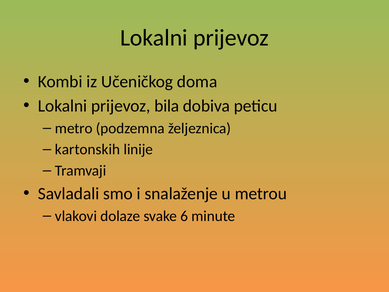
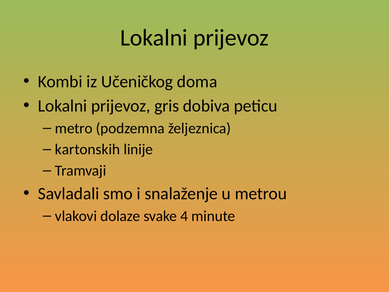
bila: bila -> gris (167, 106)
6: 6 -> 4 (184, 216)
